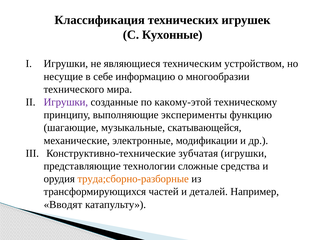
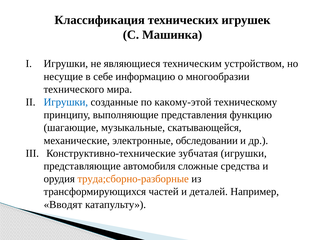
Кухонные: Кухонные -> Машинка (172, 35)
Игрушки colour: purple -> blue (66, 102)
эксперименты: эксперименты -> представления (194, 115)
модификации: модификации -> обследовании (207, 141)
технологии: технологии -> автомобиля (149, 166)
